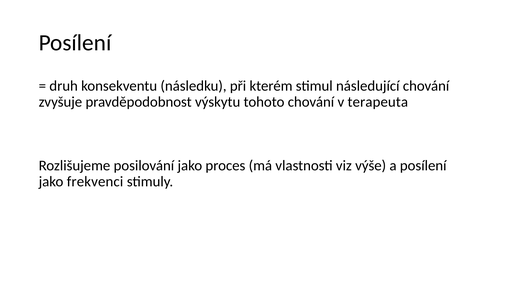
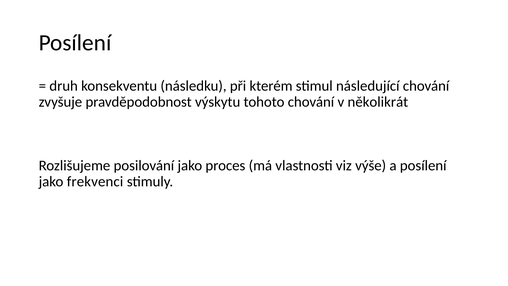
terapeuta: terapeuta -> několikrát (378, 102)
